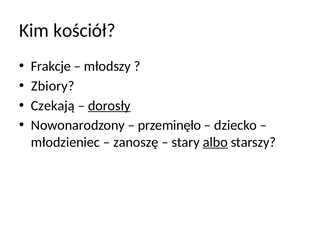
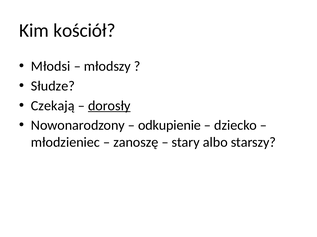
Frakcje: Frakcje -> Młodsi (51, 67)
Zbiory: Zbiory -> Słudze (53, 86)
przeminęło: przeminęło -> odkupienie (169, 126)
albo underline: present -> none (215, 143)
